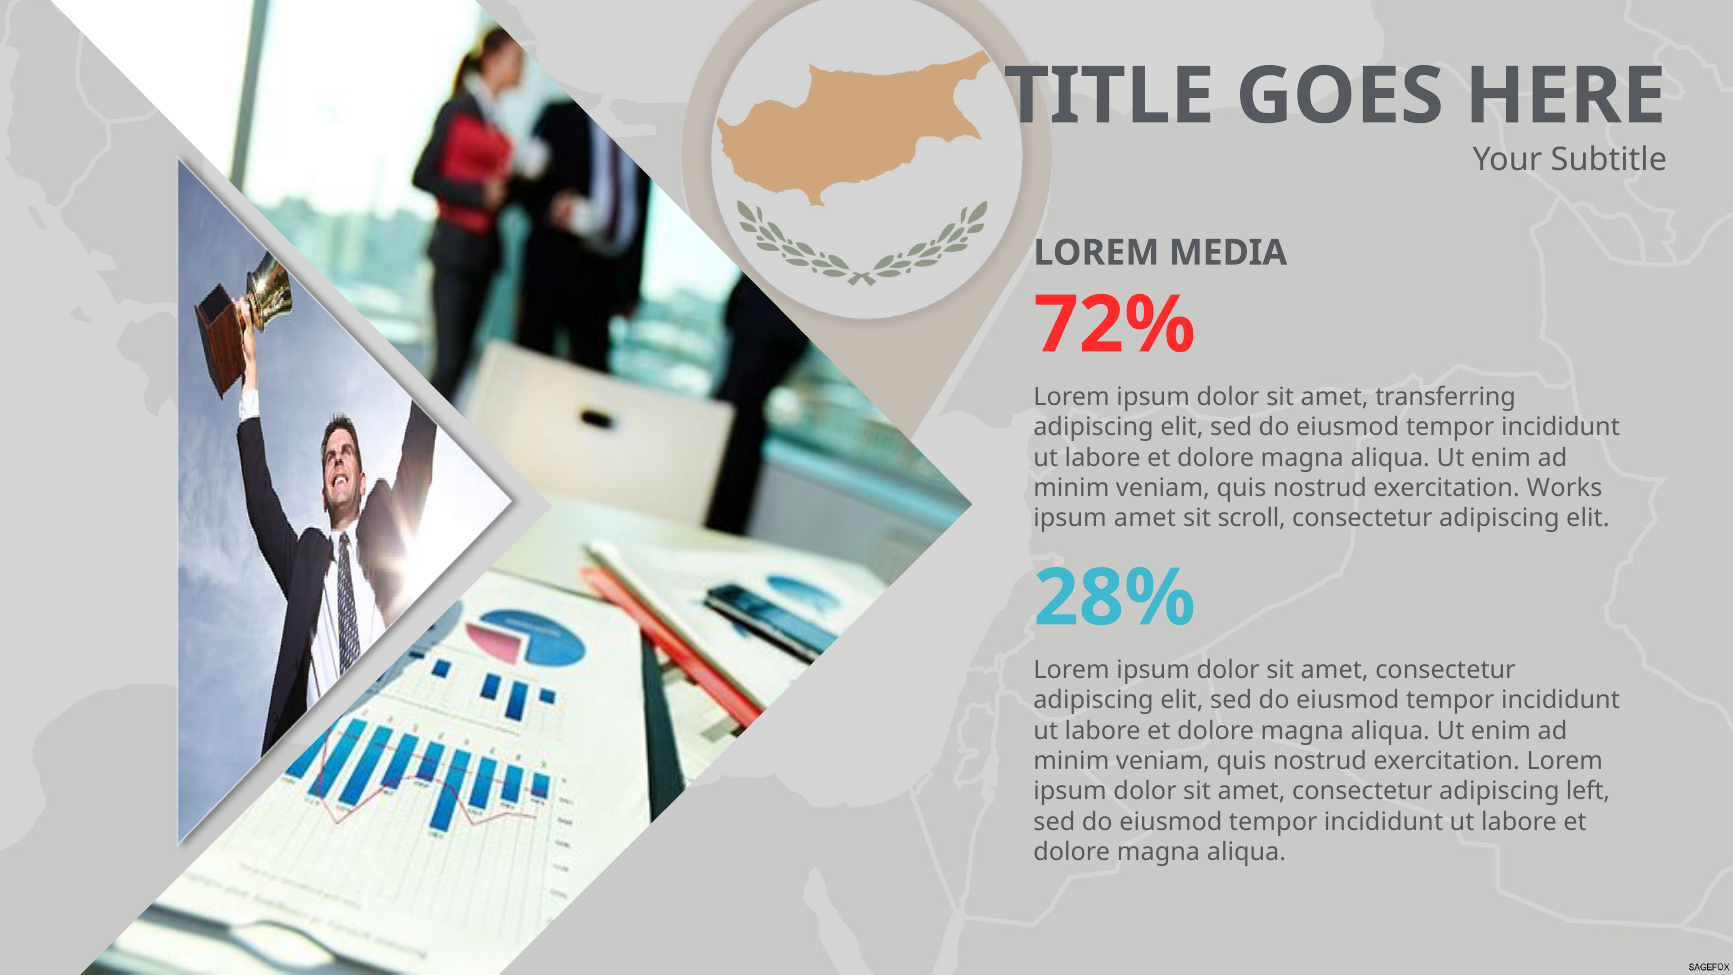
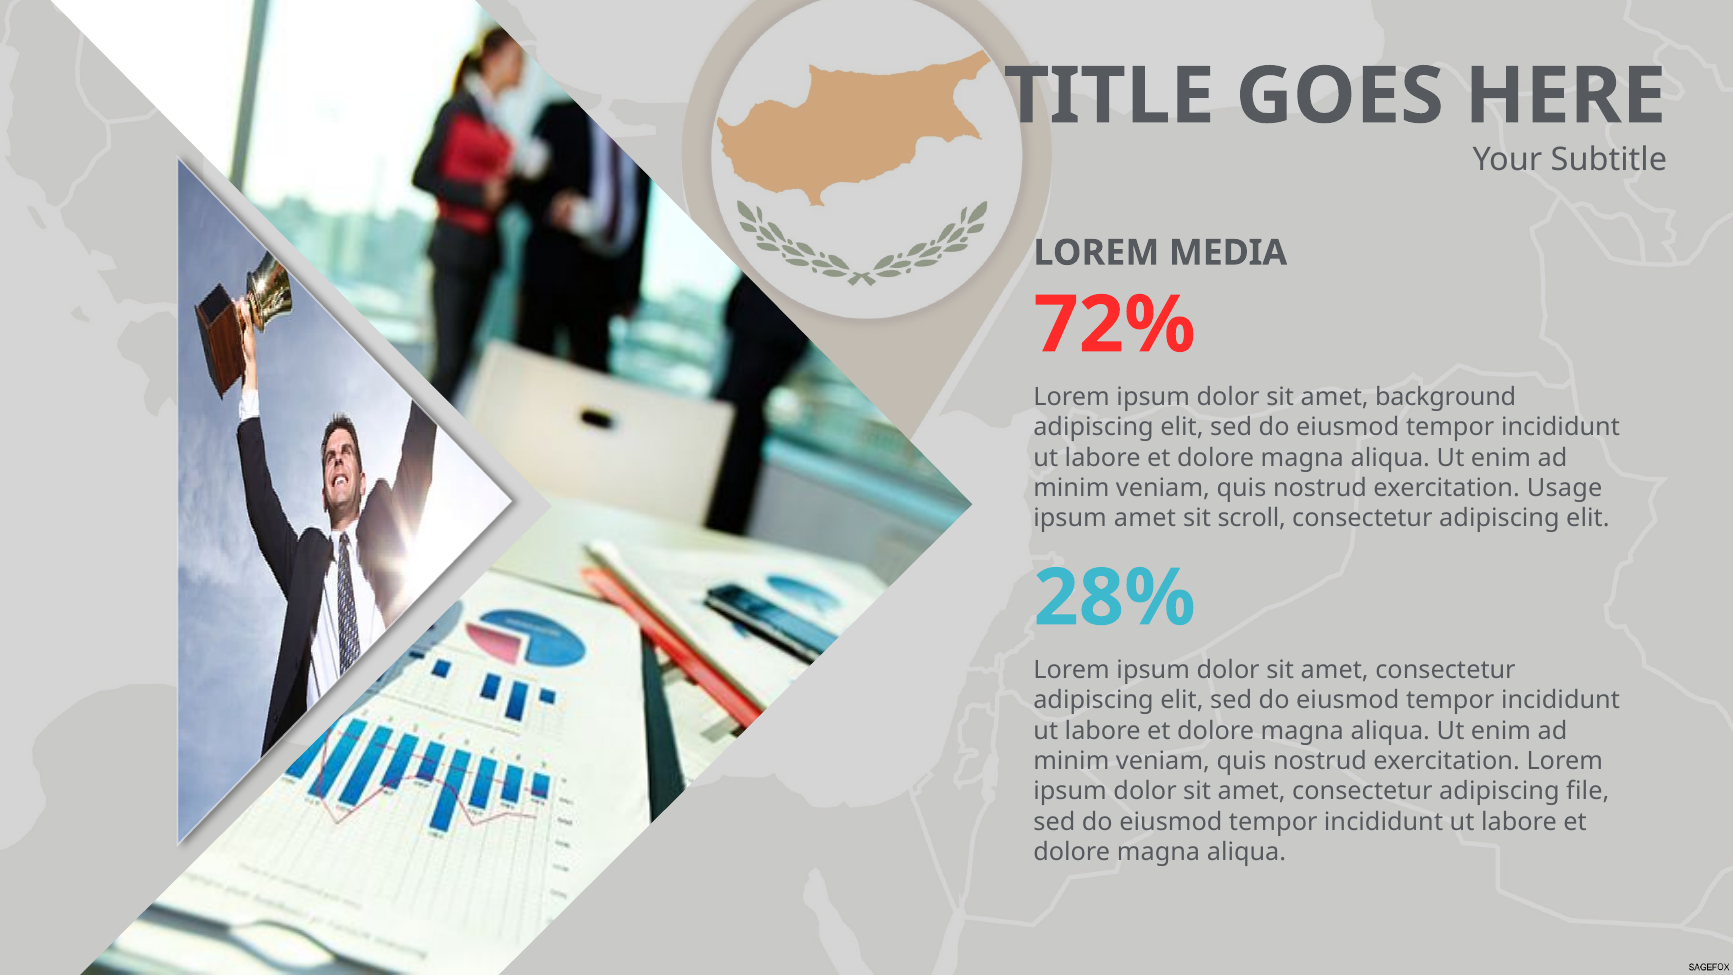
transferring: transferring -> background (1446, 397)
Works: Works -> Usage (1565, 488)
left: left -> file (1588, 791)
